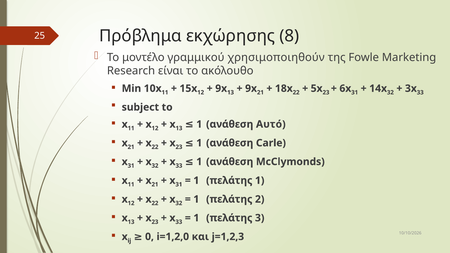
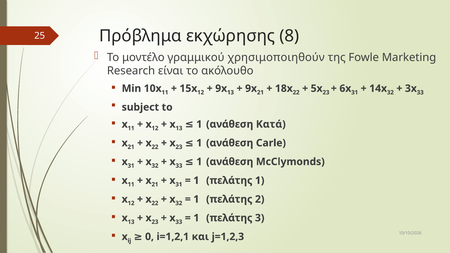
Αυτό: Αυτό -> Κατά (271, 124)
i=1,2,0: i=1,2,0 -> i=1,2,1 (173, 237)
